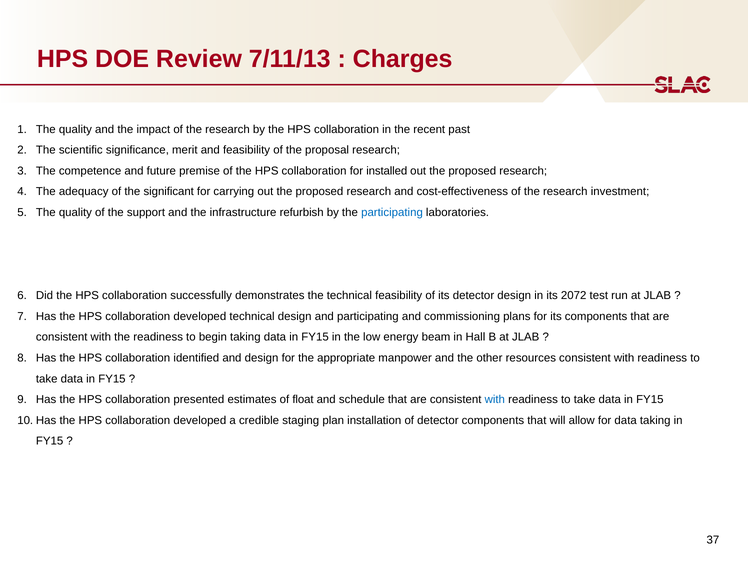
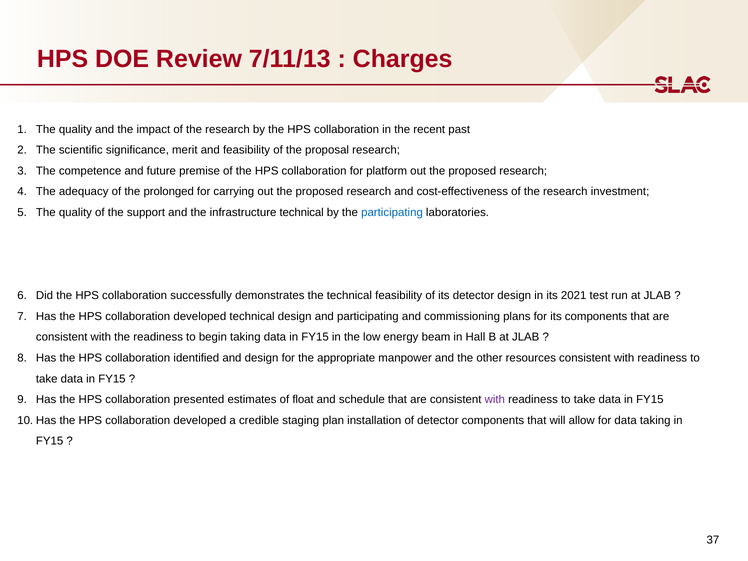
installed: installed -> platform (387, 171)
significant: significant -> prolonged (169, 192)
infrastructure refurbish: refurbish -> technical (302, 212)
2072: 2072 -> 2021 (574, 296)
with colour: blue -> purple (495, 400)
